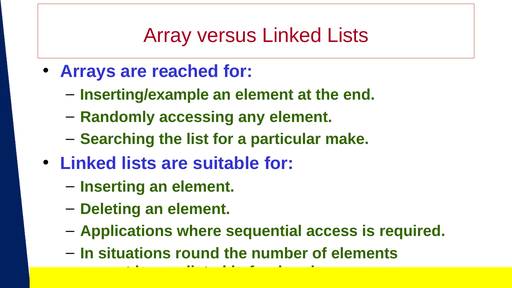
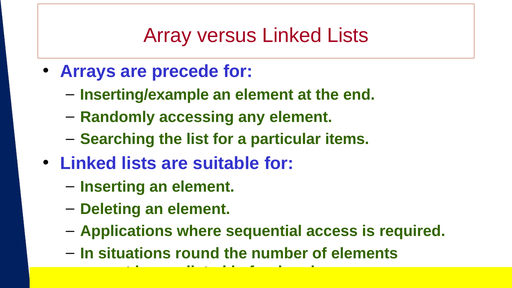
reached: reached -> precede (185, 71)
make: make -> items (347, 139)
